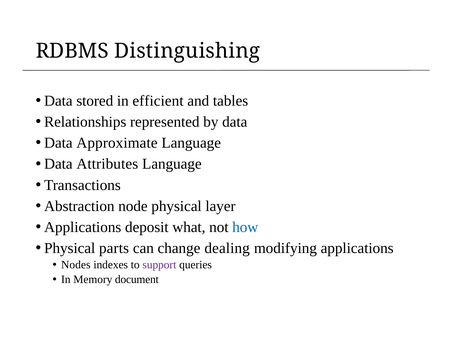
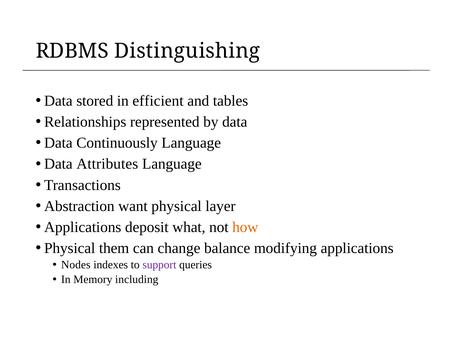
Approximate: Approximate -> Continuously (117, 143)
node: node -> want (133, 206)
how colour: blue -> orange (245, 227)
parts: parts -> them (114, 248)
dealing: dealing -> balance (227, 248)
document: document -> including (137, 279)
